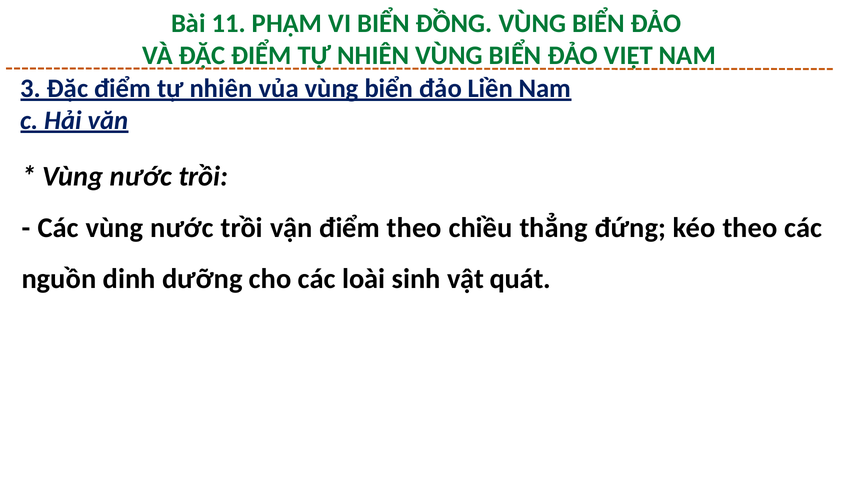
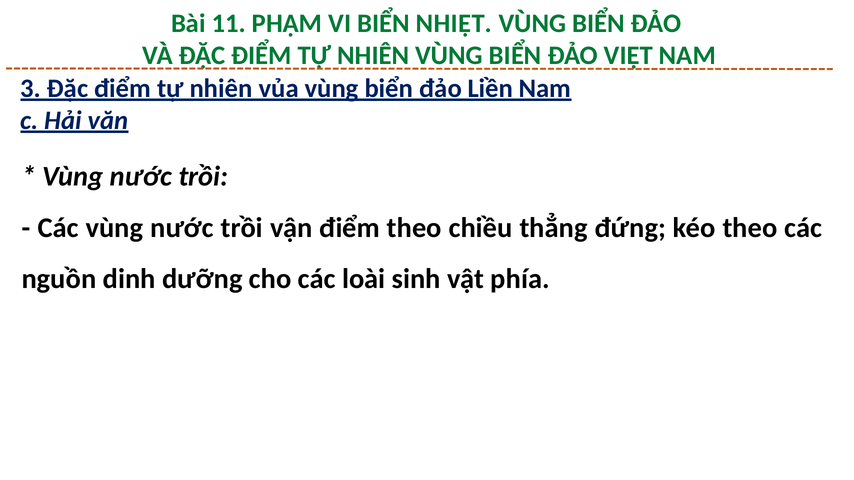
ĐỒNG: ĐỒNG -> NHIỆT (454, 23)
quát: quát -> phía (520, 279)
